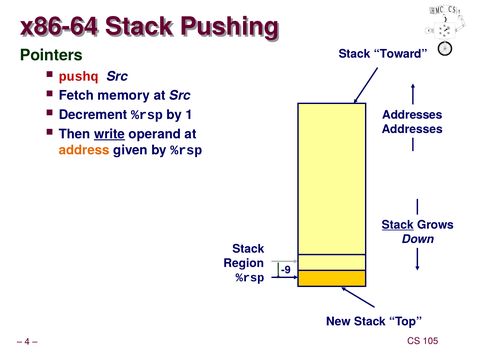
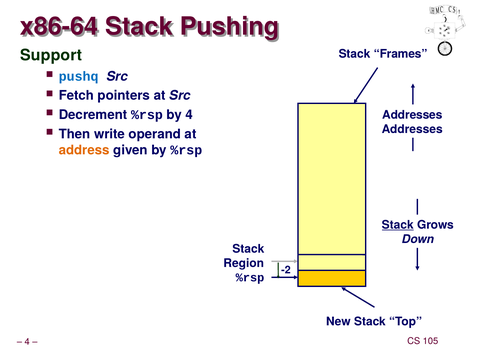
Pointers: Pointers -> Support (51, 55)
Toward: Toward -> Frames (401, 54)
pushq colour: red -> blue (79, 76)
memory: memory -> pointers (124, 96)
by 1: 1 -> 4 (189, 115)
write underline: present -> none (109, 134)
-9: -9 -> -2 (286, 270)
